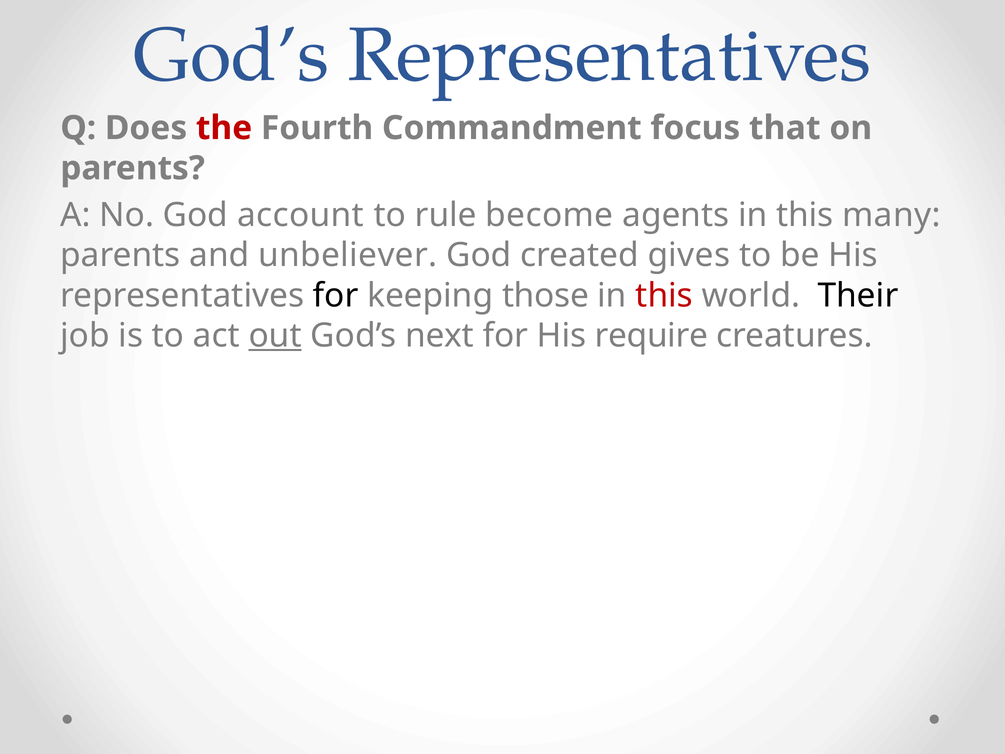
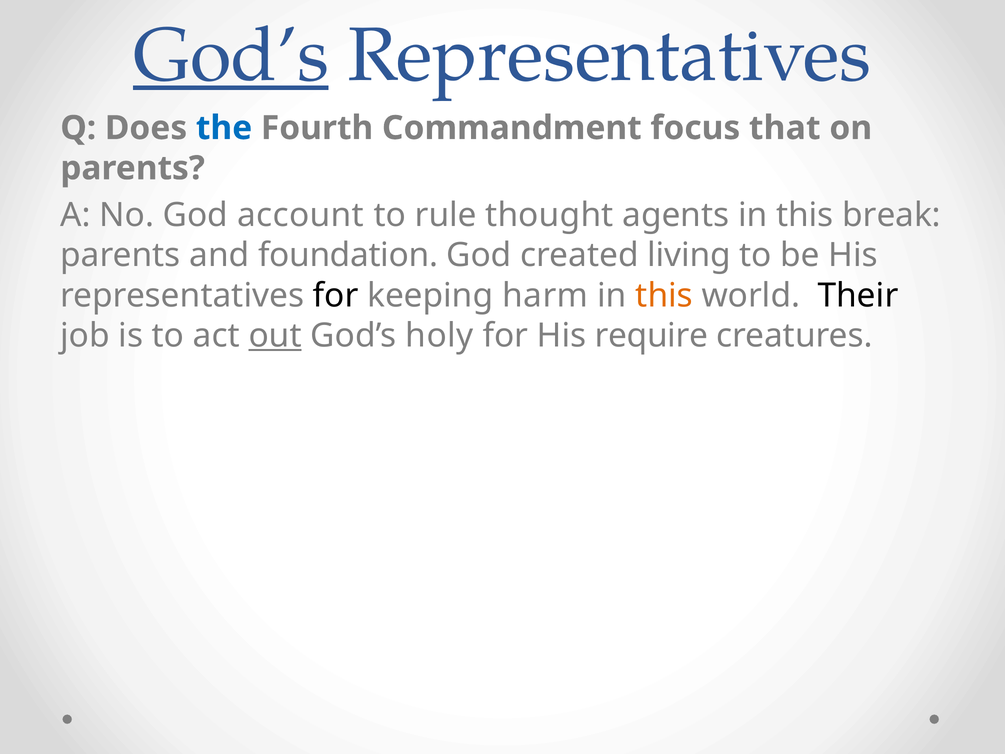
God’s underline: none -> present (231, 55)
the colour: red -> blue (224, 128)
become: become -> thought (549, 215)
many: many -> break (892, 215)
unbeliever: unbeliever -> foundation (348, 255)
gives: gives -> living (689, 255)
those: those -> harm (545, 295)
this colour: red -> orange (664, 295)
next: next -> holy (439, 336)
